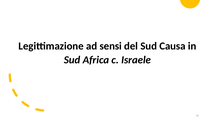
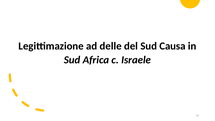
sensi: sensi -> delle (111, 46)
